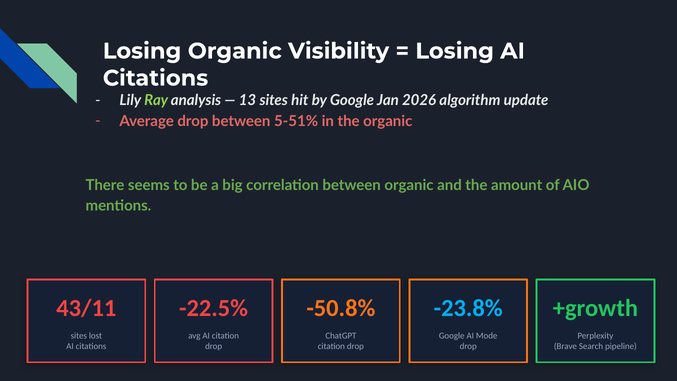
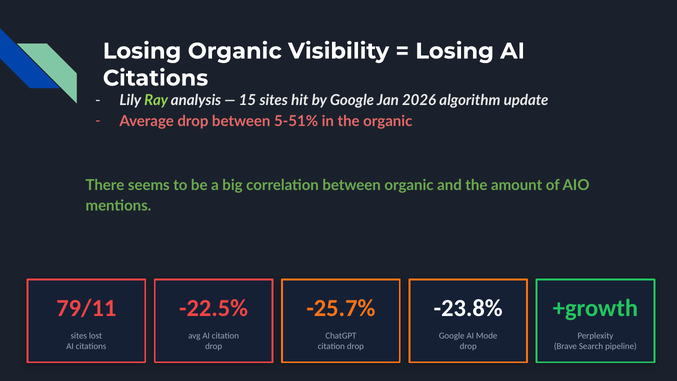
13: 13 -> 15 (247, 100)
43/11: 43/11 -> 79/11 (86, 308)
-50.8%: -50.8% -> -25.7% (341, 308)
-23.8% colour: light blue -> white (468, 308)
